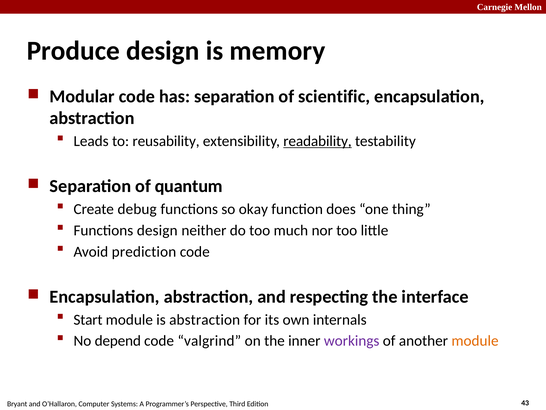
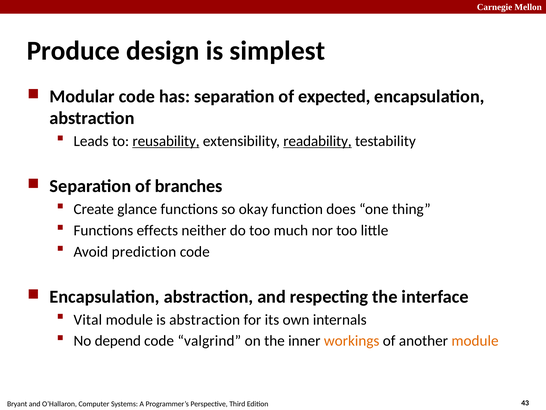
memory: memory -> simplest (277, 51)
scientific: scientific -> expected (334, 96)
reusability underline: none -> present (166, 141)
quantum: quantum -> branches (189, 186)
debug: debug -> glance (137, 209)
Functions design: design -> effects (157, 230)
Start: Start -> Vital (88, 319)
workings colour: purple -> orange (352, 341)
